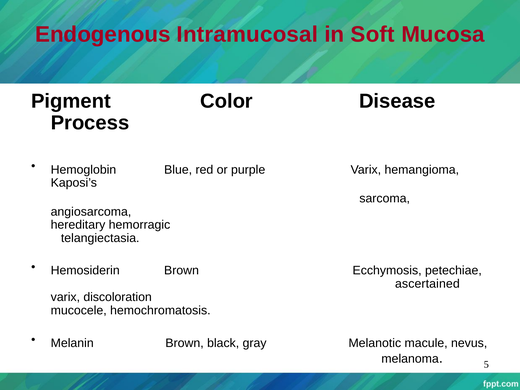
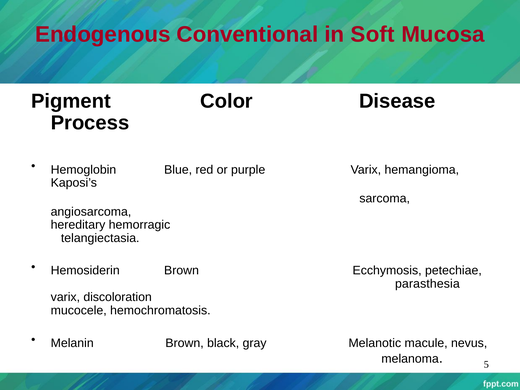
Intramucosal: Intramucosal -> Conventional (247, 34)
ascertained: ascertained -> parasthesia (427, 284)
